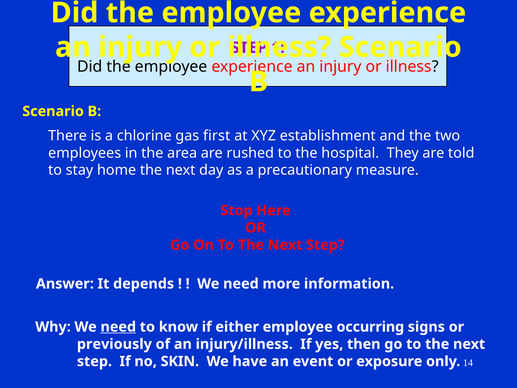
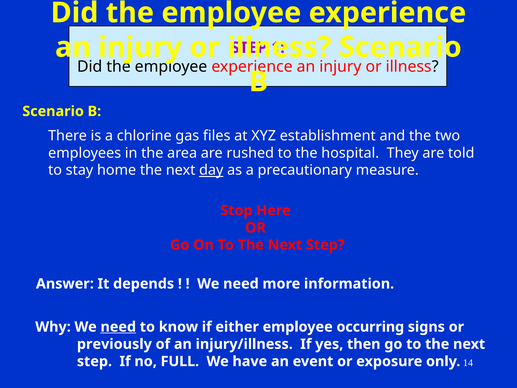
first: first -> files (217, 136)
day underline: none -> present (211, 170)
SKIN: SKIN -> FULL (180, 361)
